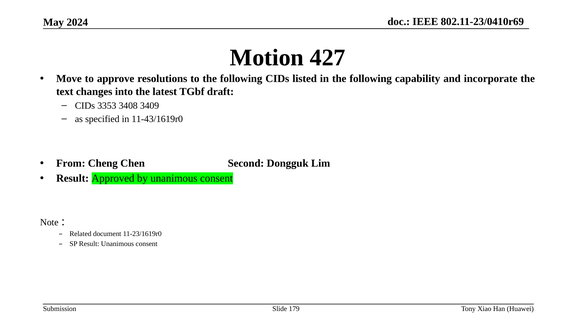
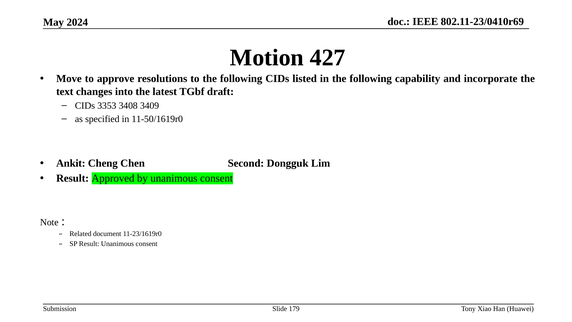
11-43/1619r0: 11-43/1619r0 -> 11-50/1619r0 (157, 119)
From: From -> Ankit (71, 163)
